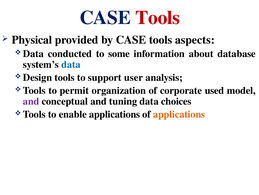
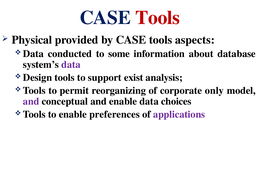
data colour: blue -> purple (71, 64)
user: user -> exist (134, 77)
organization: organization -> reorganizing (119, 90)
used: used -> only (214, 90)
and tuning: tuning -> enable (123, 101)
enable applications: applications -> preferences (115, 114)
applications colour: orange -> purple (179, 114)
